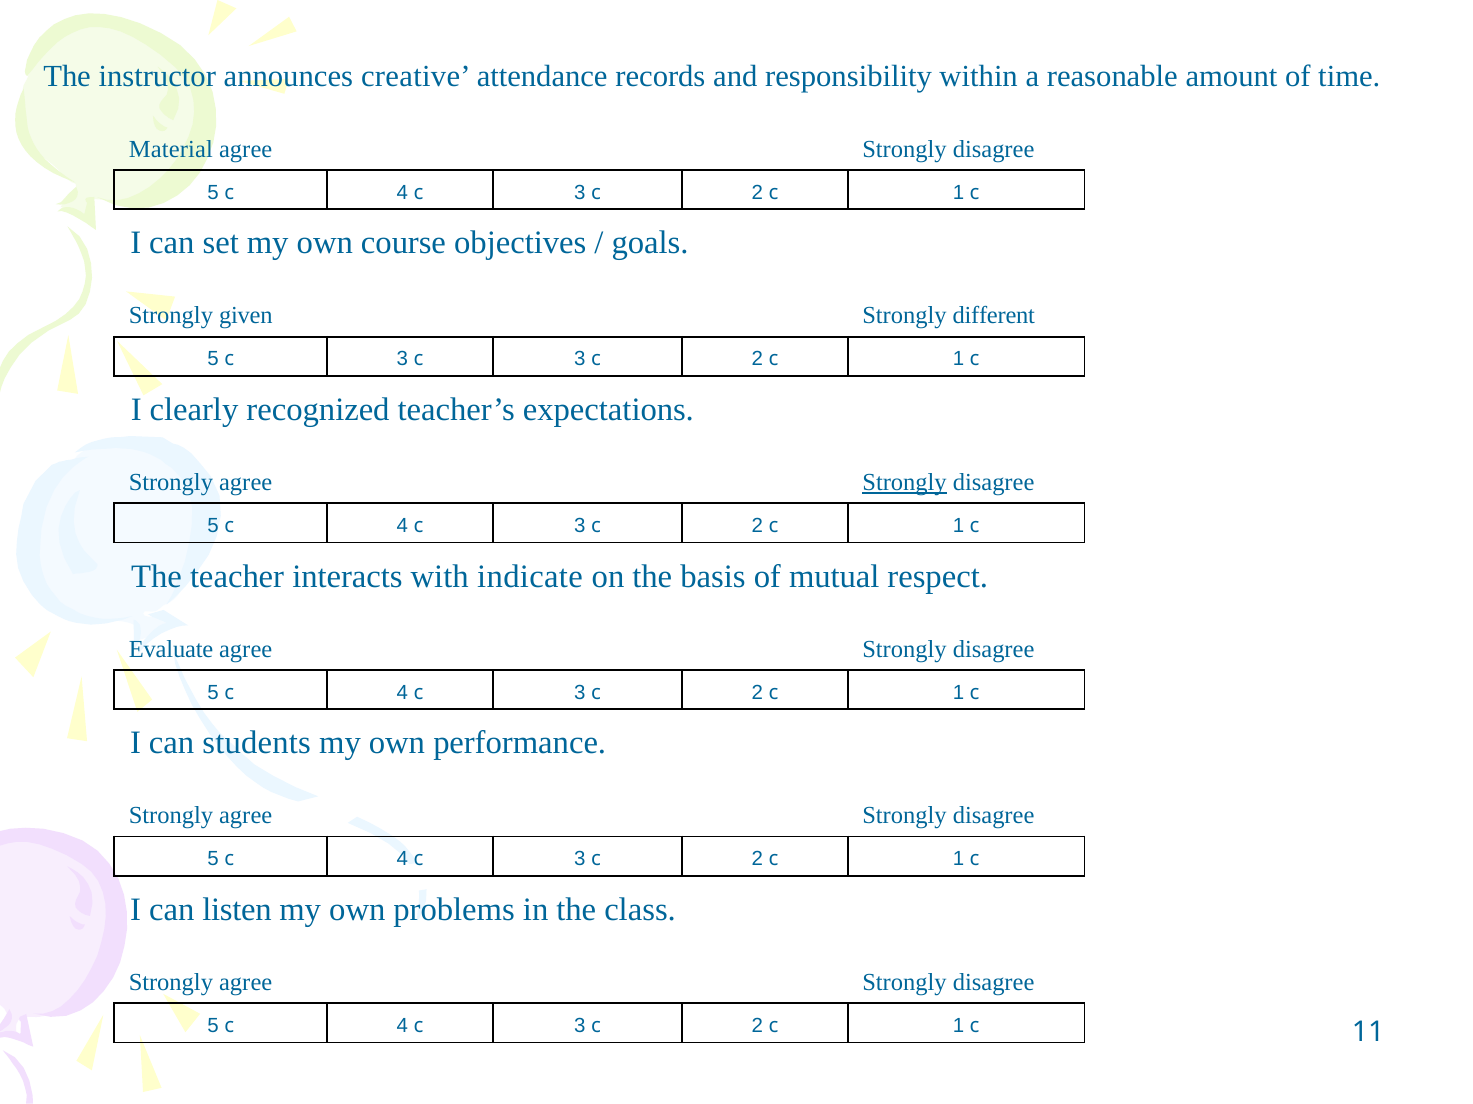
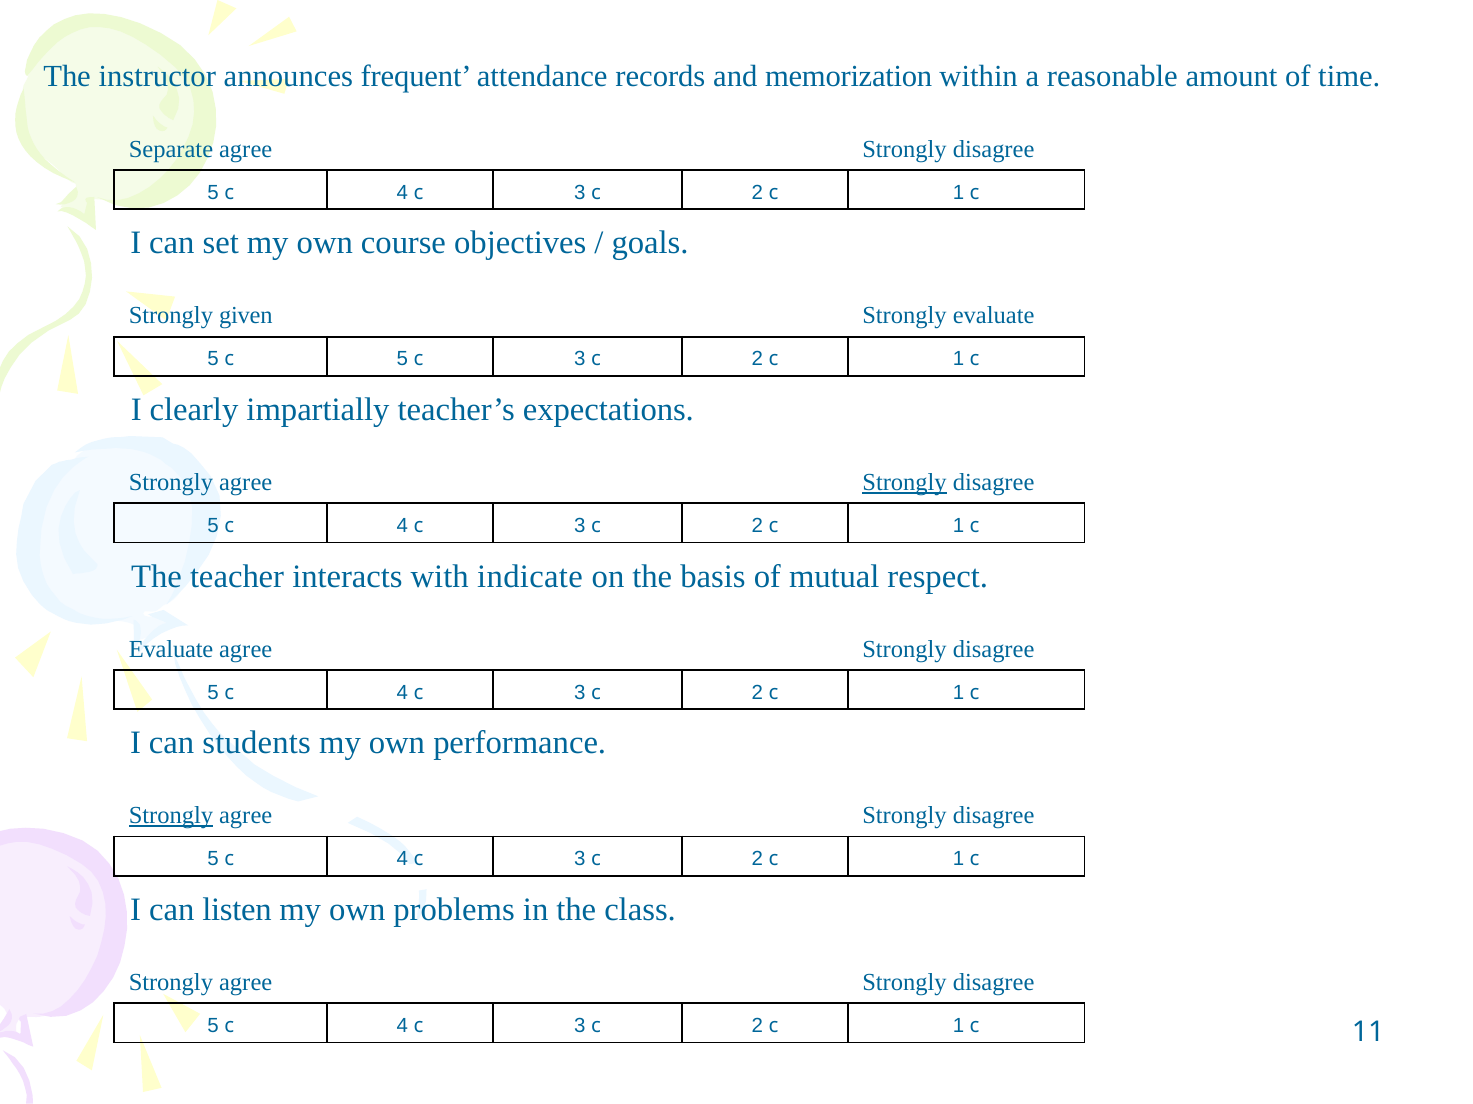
creative: creative -> frequent (416, 76)
responsibility: responsibility -> memorization (849, 76)
Material: Material -> Separate (171, 149)
Strongly different: different -> evaluate (994, 316)
5 c 3: 3 -> 5 (402, 359)
recognized: recognized -> impartially (318, 410)
Strongly underline: none -> present (171, 816)
